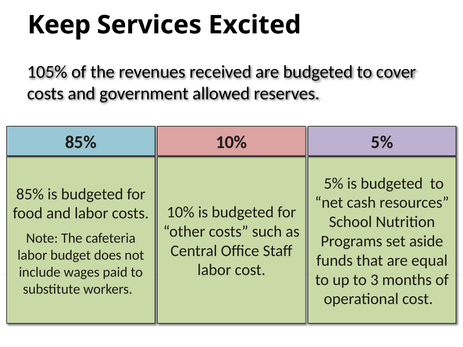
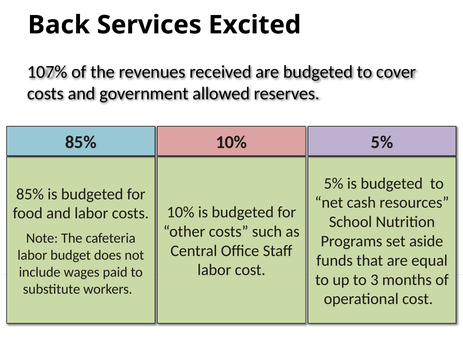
Keep: Keep -> Back (59, 25)
105%: 105% -> 107% (47, 72)
